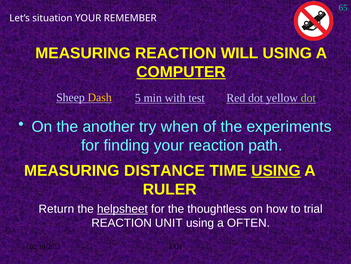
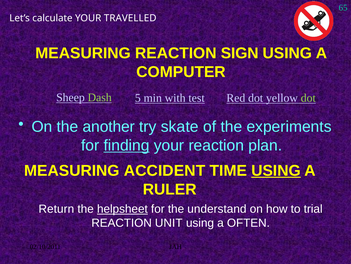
situation: situation -> calculate (52, 18)
REMEMBER: REMEMBER -> TRAVELLED (130, 18)
WILL: WILL -> SIGN (240, 53)
COMPUTER underline: present -> none (181, 72)
Dash colour: yellow -> light green (100, 97)
when: when -> skate (180, 126)
finding underline: none -> present (127, 145)
path: path -> plan (265, 145)
DISTANCE: DISTANCE -> ACCIDENT (165, 170)
thoughtless: thoughtless -> understand (217, 208)
